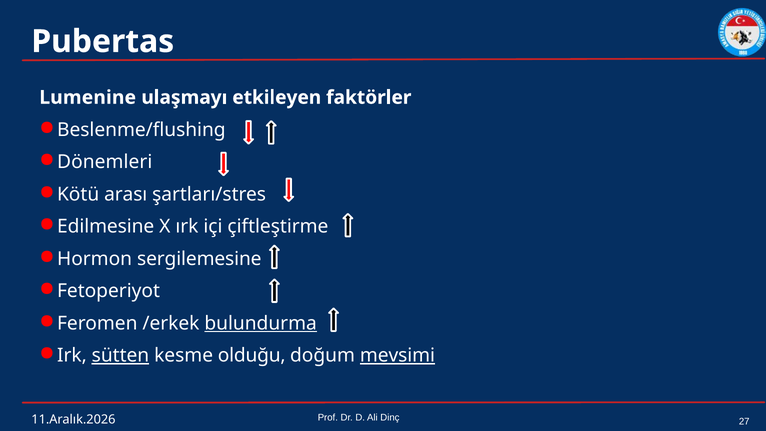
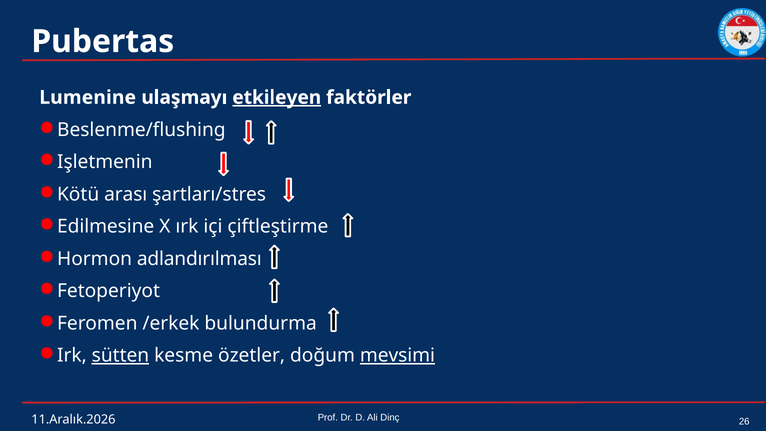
etkileyen underline: none -> present (277, 97)
Dönemleri: Dönemleri -> Işletmenin (105, 162)
sergilemesine: sergilemesine -> adlandırılması (199, 259)
bulundurma underline: present -> none (261, 323)
olduğu: olduğu -> özetler (252, 355)
27: 27 -> 26 (744, 422)
